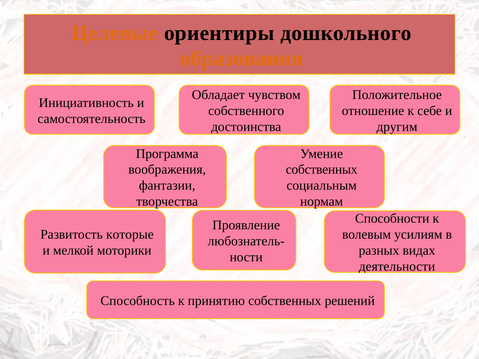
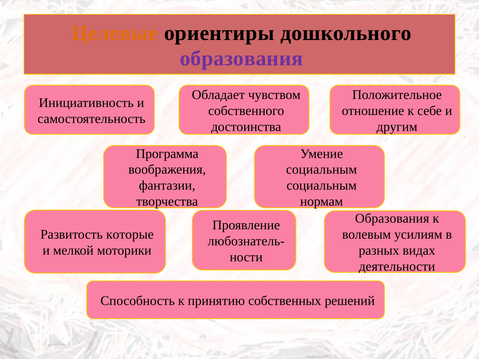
образования colour: orange -> purple (241, 59)
собственных: собственных -> социальным (322, 170)
Способности: Способности -> Образования (392, 219)
